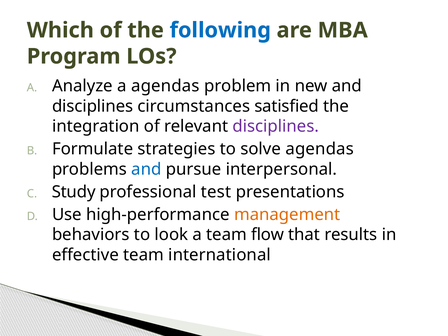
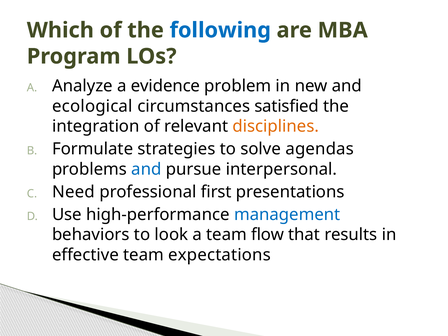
a agendas: agendas -> evidence (165, 86)
disciplines: disciplines -> ecological (92, 106)
disciplines colour: purple -> orange (276, 126)
Study: Study -> Need (73, 192)
test: test -> first (216, 192)
management colour: orange -> blue (287, 215)
international: international -> expectations (220, 255)
